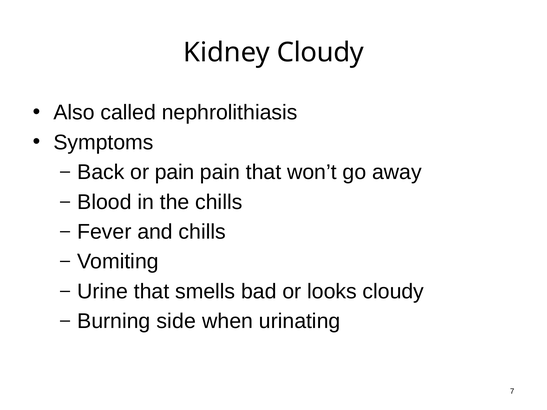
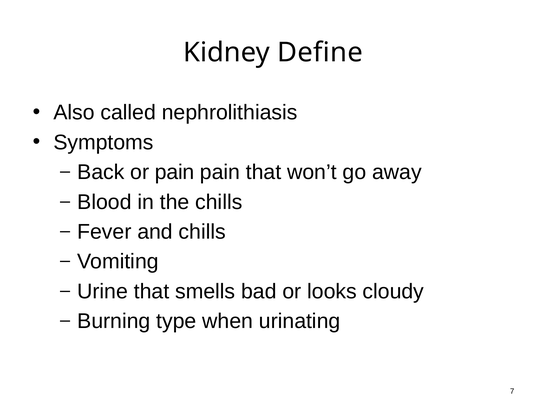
Kidney Cloudy: Cloudy -> Define (320, 53)
side: side -> type (176, 321)
